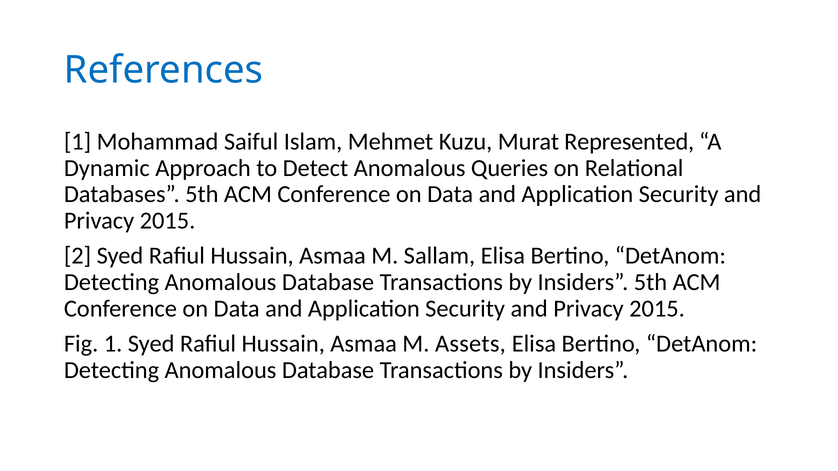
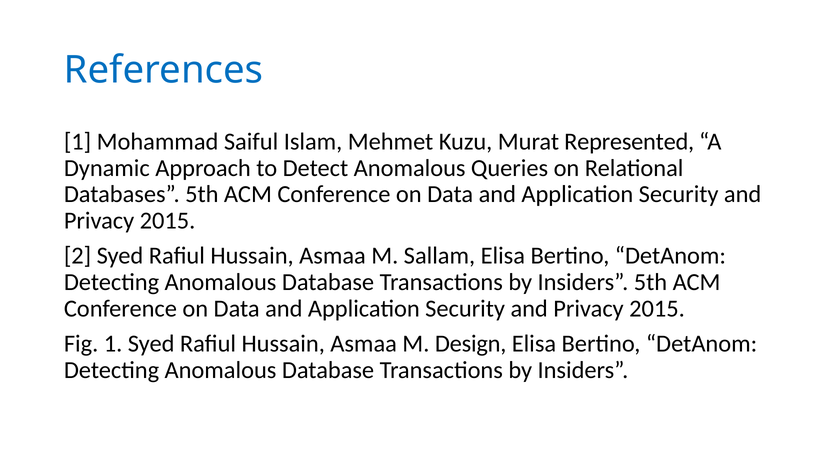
Assets: Assets -> Design (471, 344)
